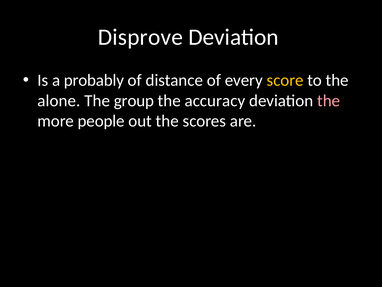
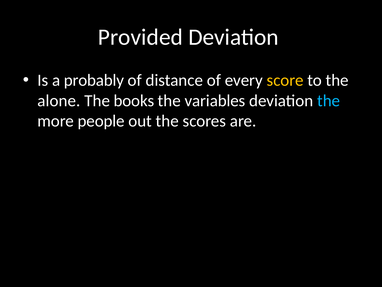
Disprove: Disprove -> Provided (140, 37)
group: group -> books (134, 101)
accuracy: accuracy -> variables (215, 101)
the colour: pink -> light blue (329, 101)
